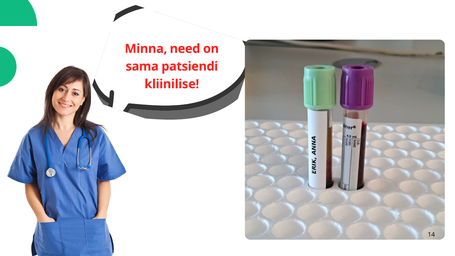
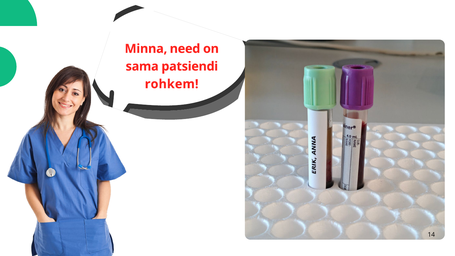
kliinilise: kliinilise -> rohkem (172, 84)
